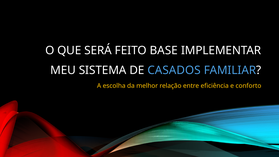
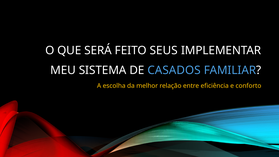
BASE: BASE -> SEUS (164, 50)
